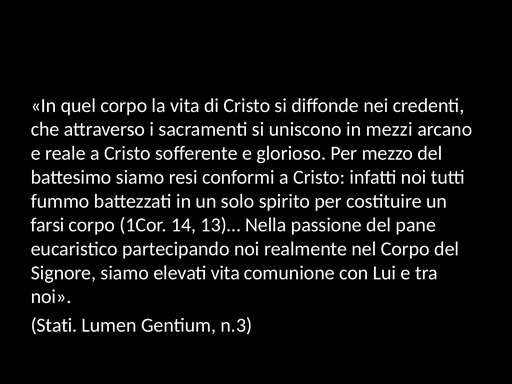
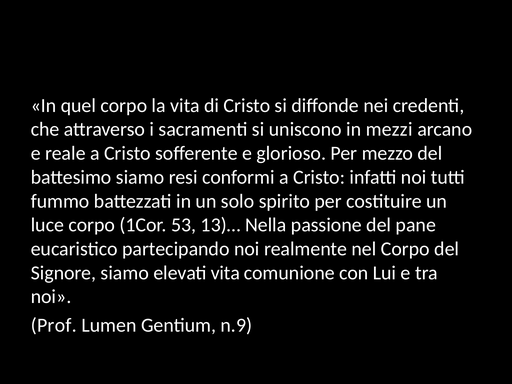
farsi: farsi -> luce (47, 225)
14: 14 -> 53 (184, 225)
Stati: Stati -> Prof (54, 325)
n.3: n.3 -> n.9 (236, 325)
